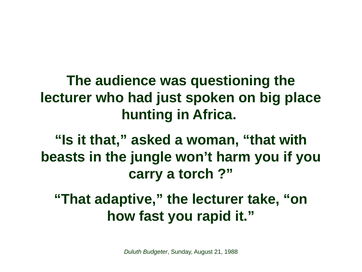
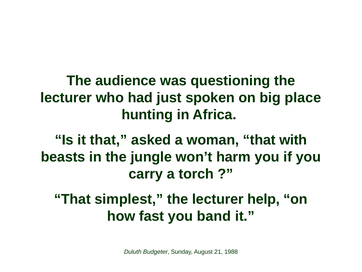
adaptive: adaptive -> simplest (129, 199)
take: take -> help (264, 199)
rapid: rapid -> band (214, 216)
